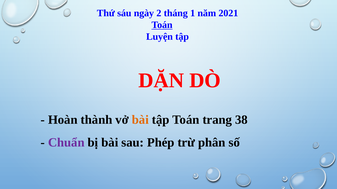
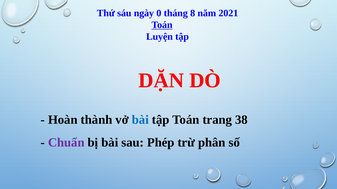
2: 2 -> 0 (159, 13)
1: 1 -> 8 (193, 13)
bài colour: orange -> blue (140, 120)
